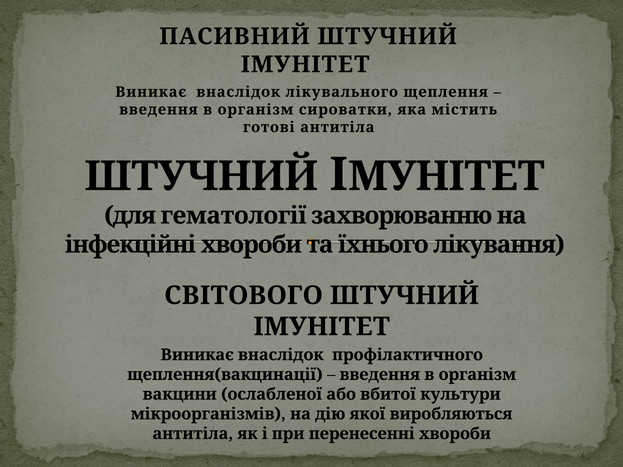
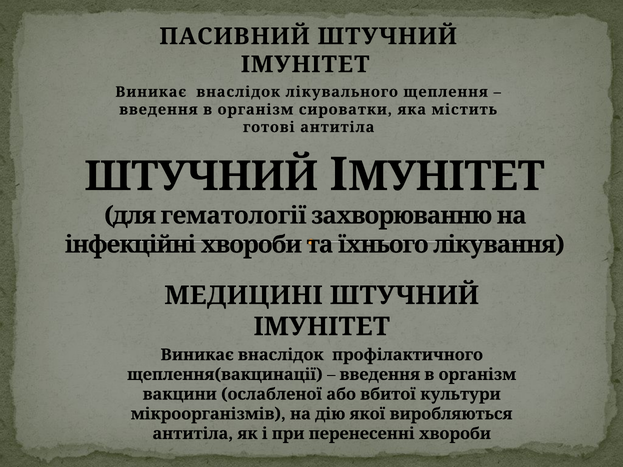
СВІТОВОГО: СВІТОВОГО -> МЕДИЦИНІ (244, 296)
